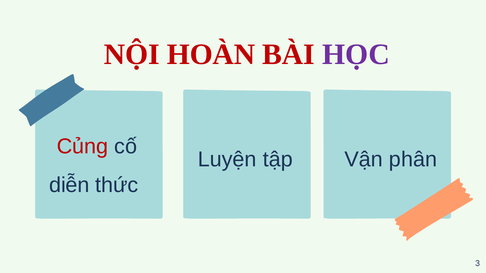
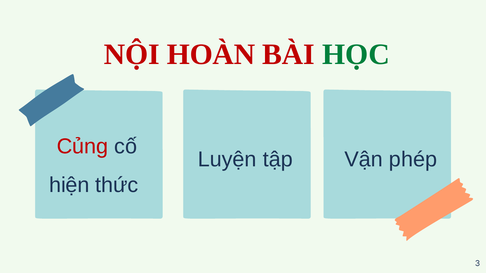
HỌC colour: purple -> green (356, 54)
phân: phân -> phép (413, 160)
diễn: diễn -> hiện (69, 185)
